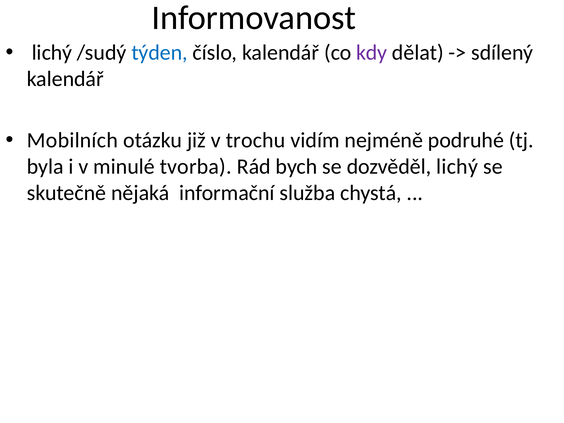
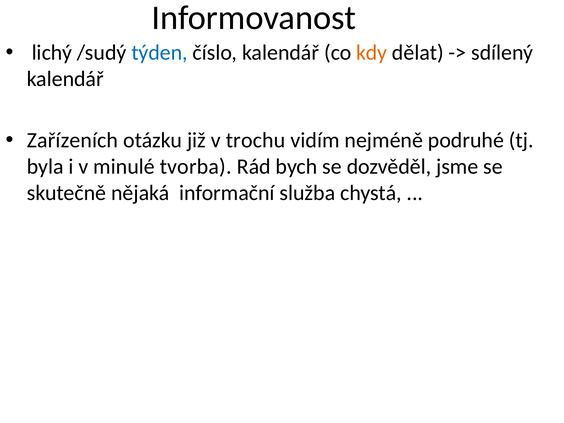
kdy colour: purple -> orange (372, 53)
Mobilních: Mobilních -> Zařízeních (72, 140)
dozvěděl lichý: lichý -> jsme (457, 167)
